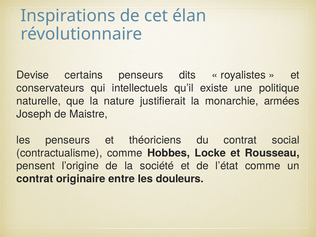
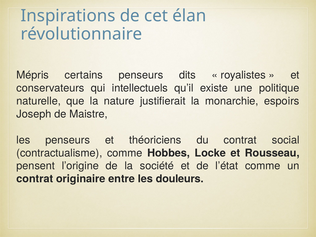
Devise: Devise -> Mépris (33, 75)
armées: armées -> espoirs (282, 101)
